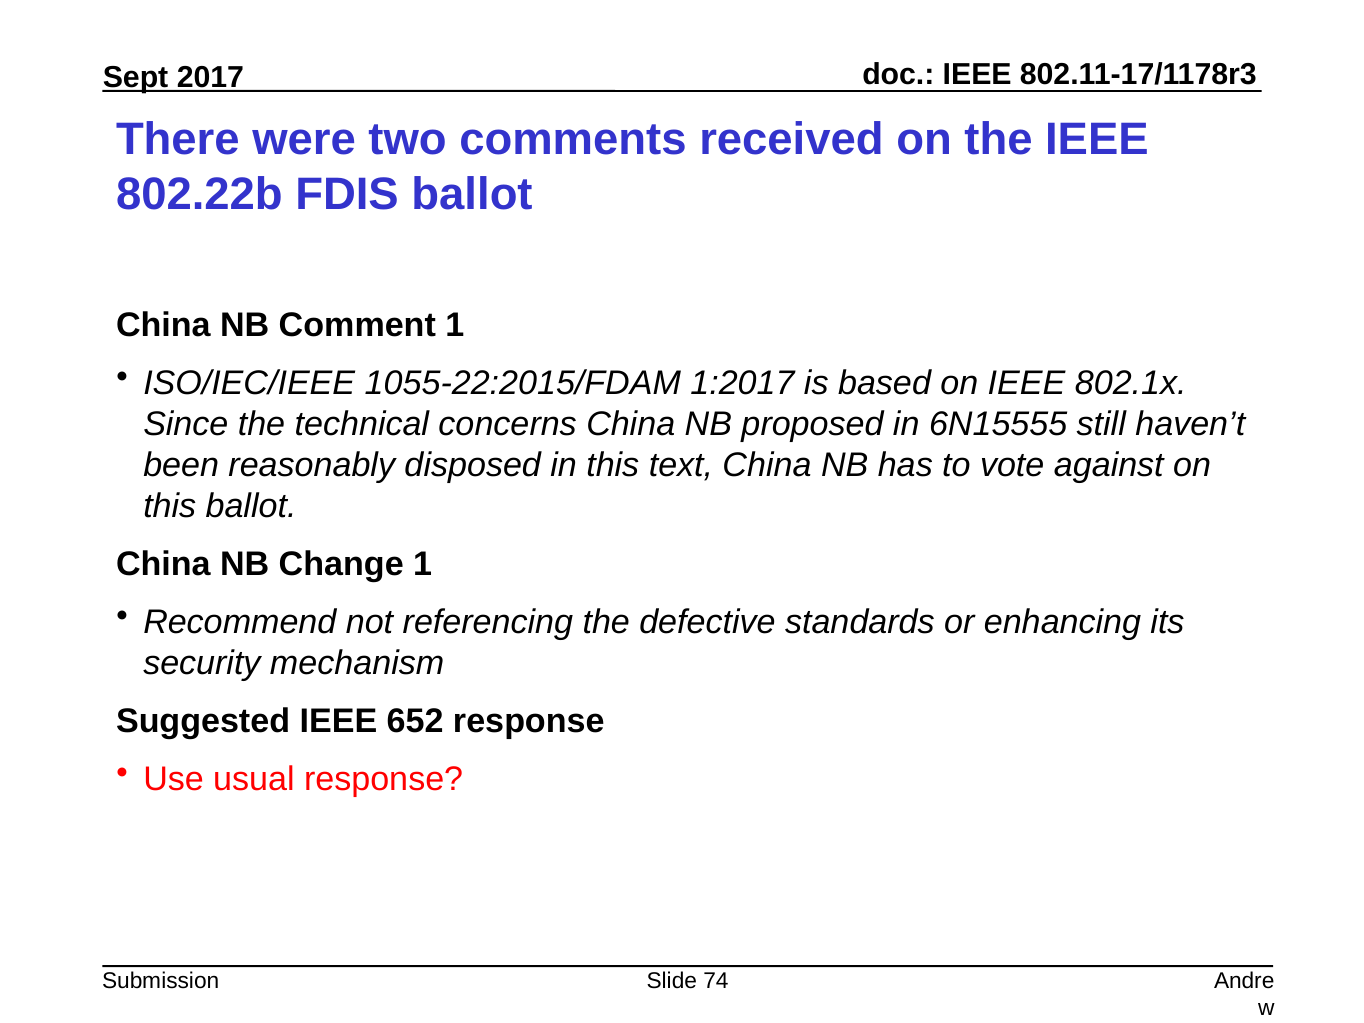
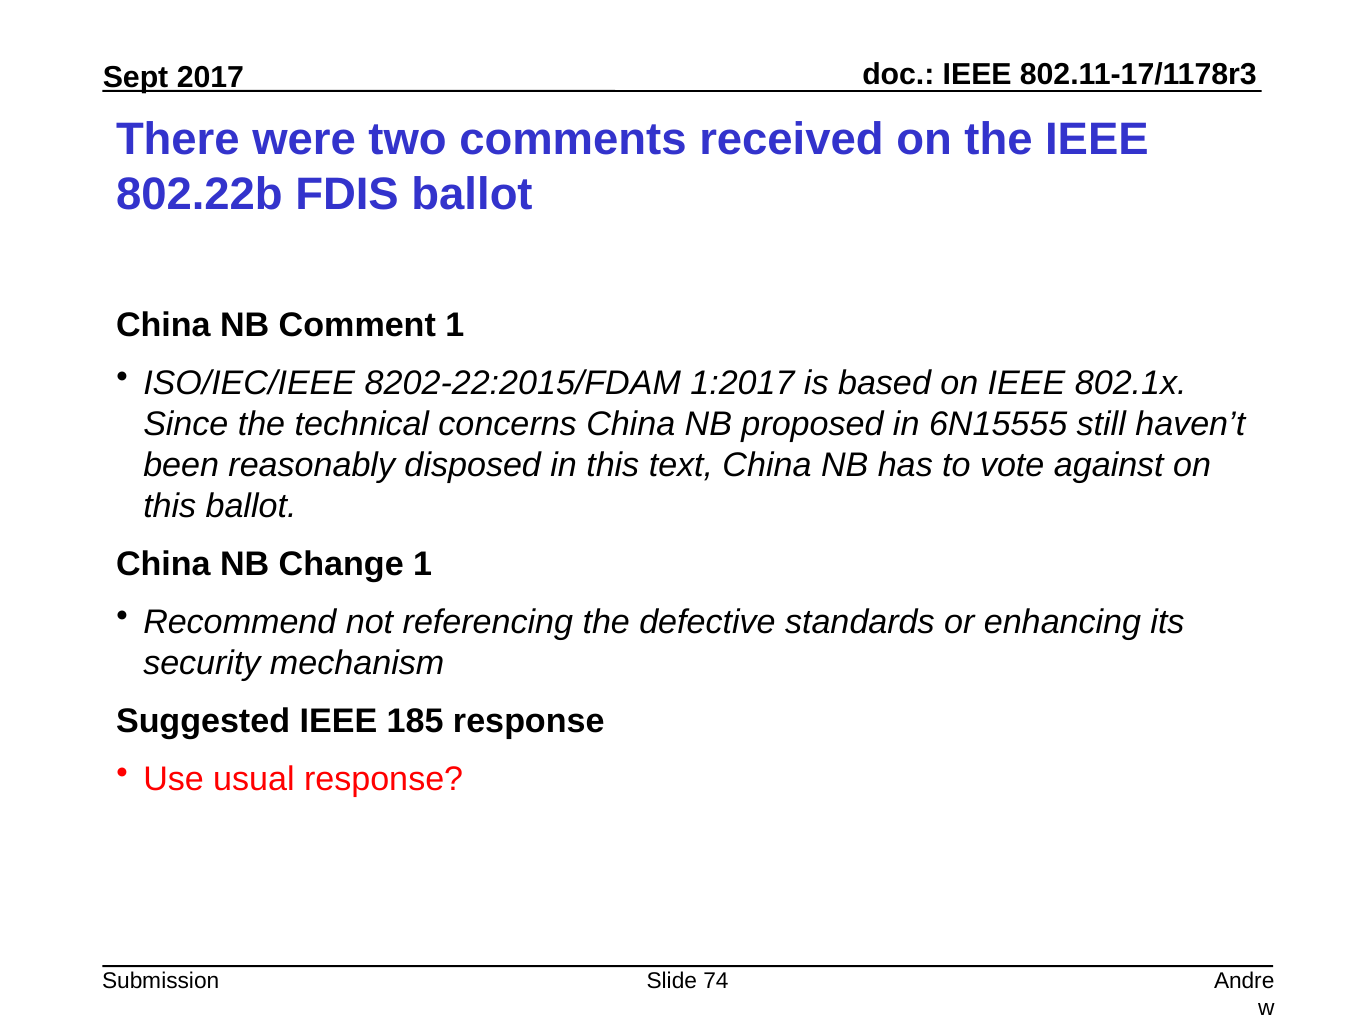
1055-22:2015/FDAM: 1055-22:2015/FDAM -> 8202-22:2015/FDAM (523, 383)
652: 652 -> 185 (415, 721)
